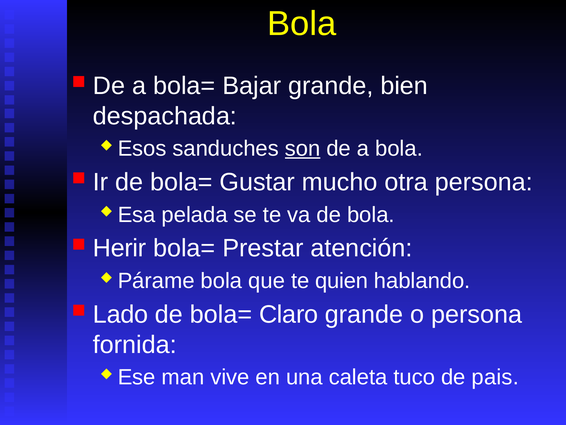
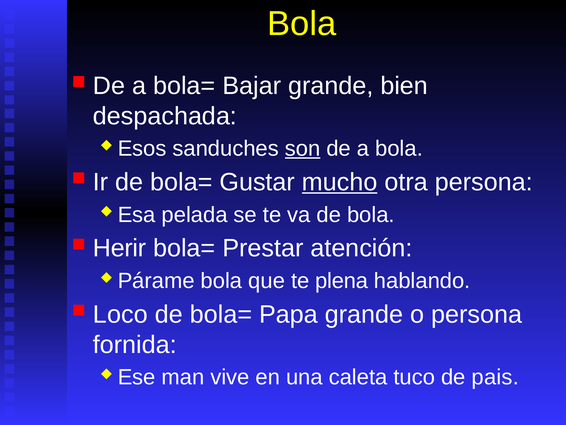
mucho underline: none -> present (340, 182)
quien: quien -> plena (342, 281)
Lado: Lado -> Loco (120, 314)
Claro: Claro -> Papa (288, 314)
